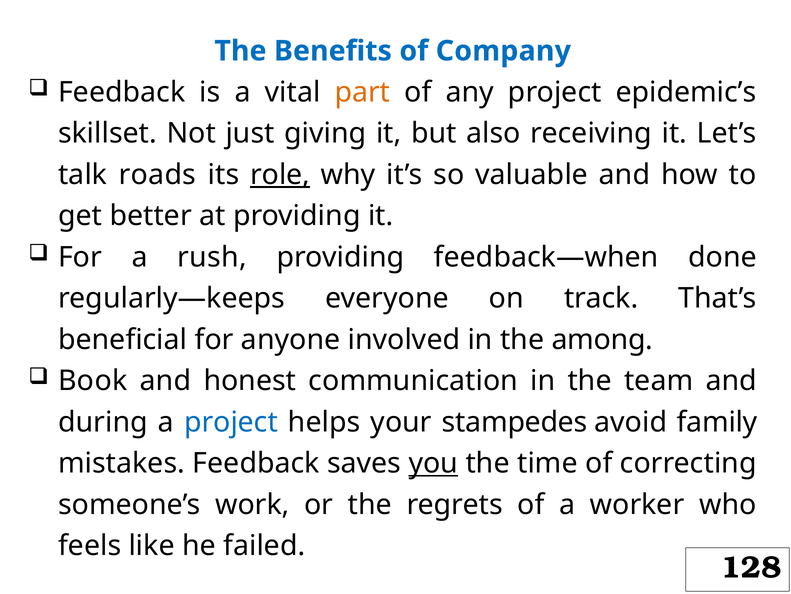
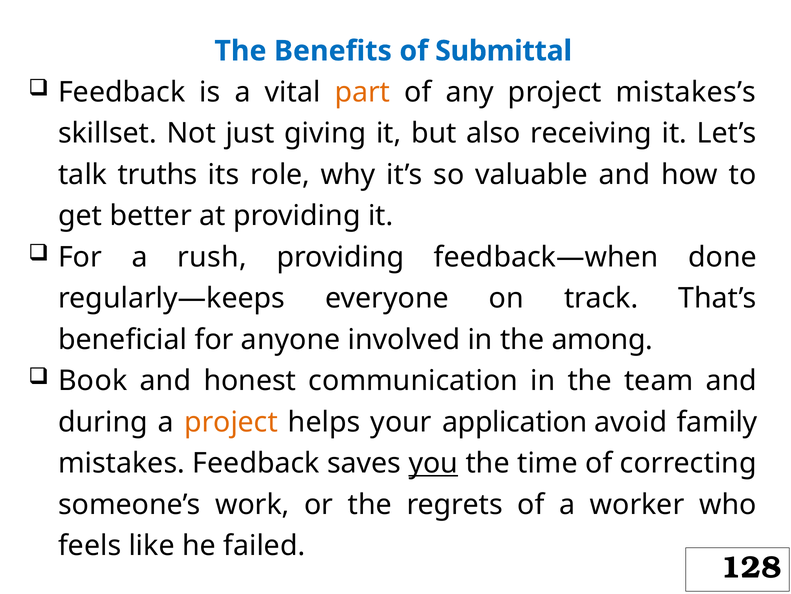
Company: Company -> Submittal (504, 51)
epidemic’s: epidemic’s -> mistakes’s (686, 92)
roads: roads -> truths (158, 174)
role underline: present -> none (280, 174)
project colour: blue -> orange (231, 422)
stampedes: stampedes -> application (515, 422)
